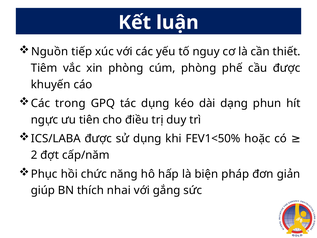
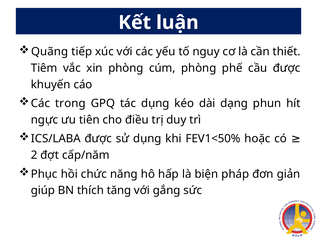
Nguồn: Nguồn -> Quãng (50, 52)
nhai: nhai -> tăng (119, 190)
